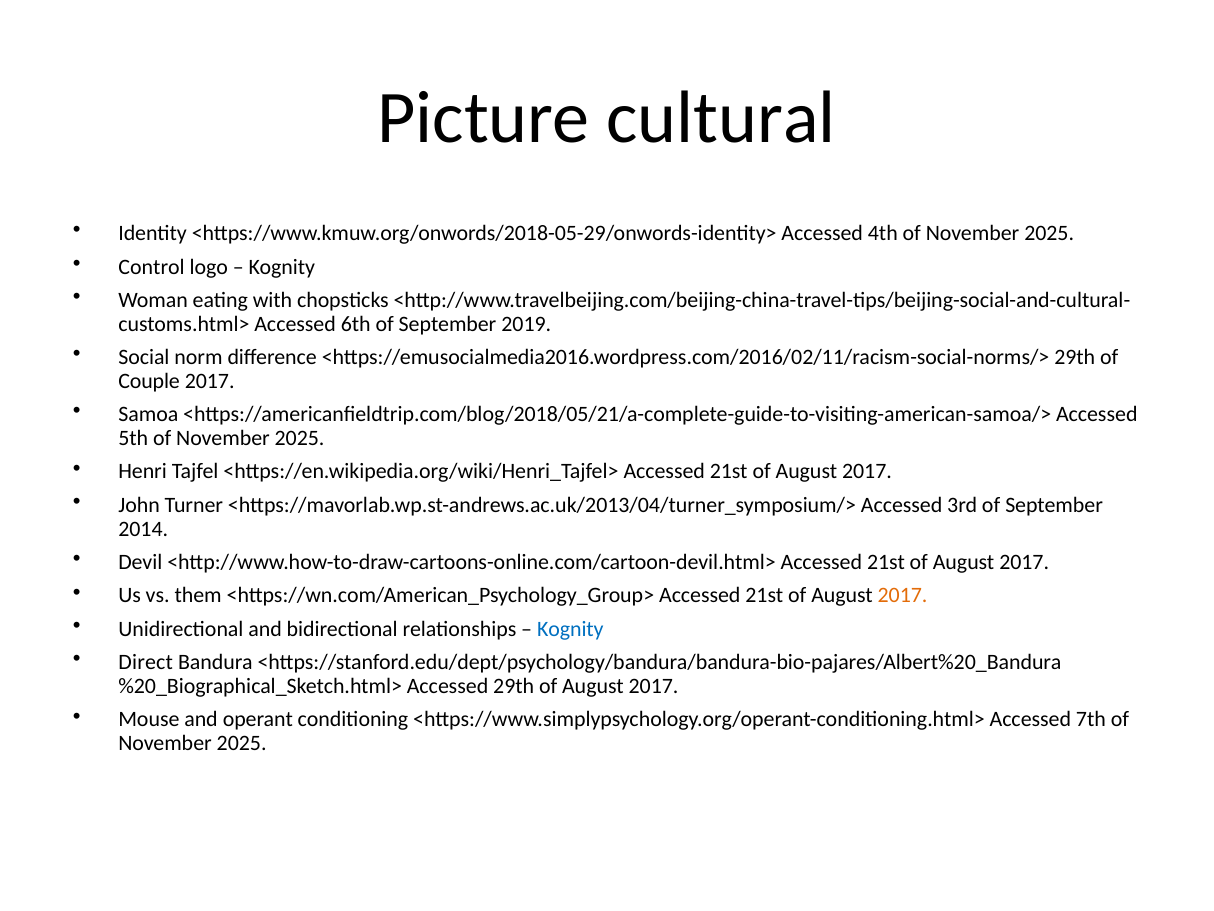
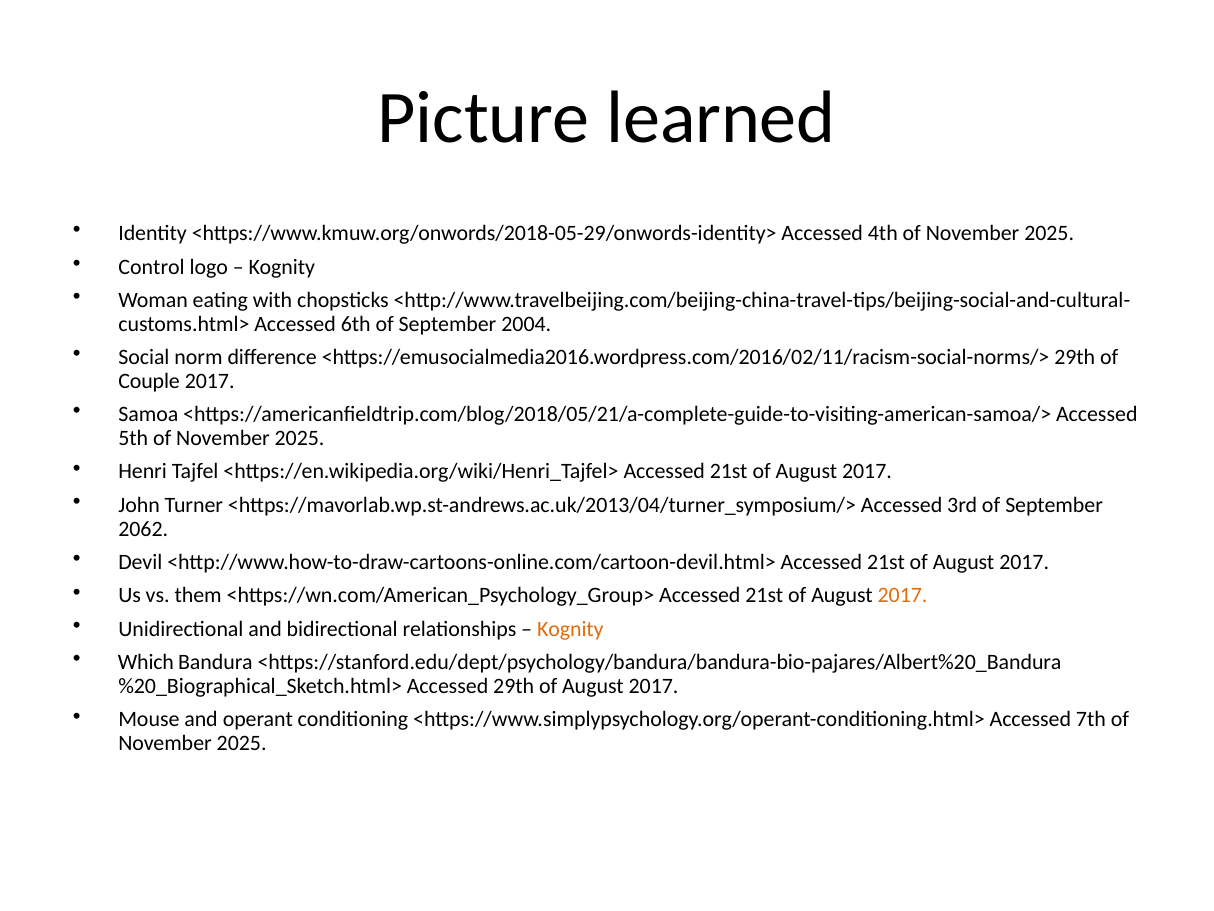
cultural: cultural -> learned (721, 118)
2019: 2019 -> 2004 (526, 324)
2014: 2014 -> 2062 (143, 528)
Kognity colour: blue -> orange (570, 629)
Direct: Direct -> Which (146, 662)
